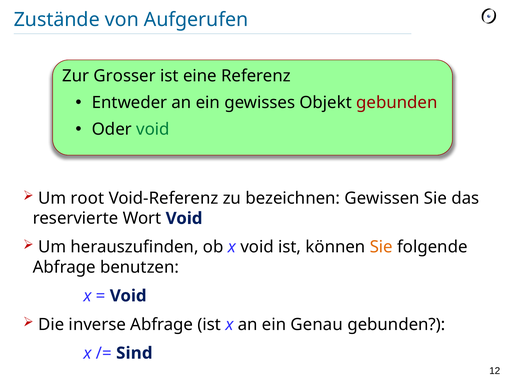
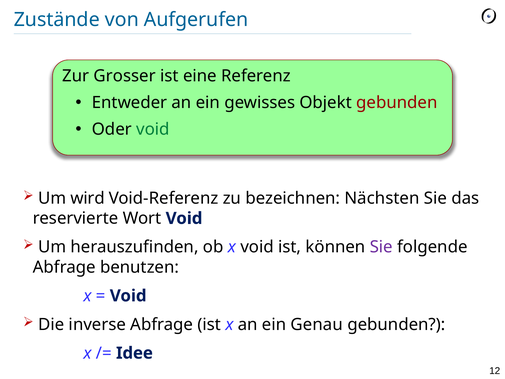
root: root -> wird (88, 198)
Gewissen: Gewissen -> Nächsten (382, 198)
Sie colour: orange -> purple (381, 247)
Sind: Sind -> Idee (134, 353)
